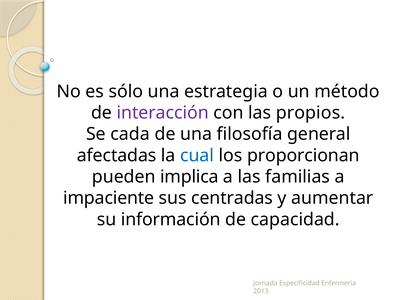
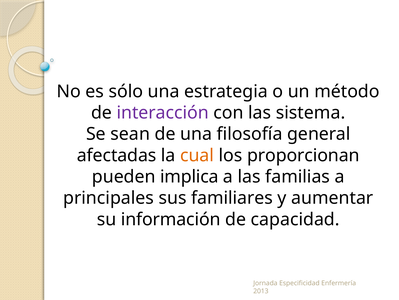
propios: propios -> sistema (311, 112)
cada: cada -> sean (130, 134)
cual colour: blue -> orange (197, 155)
impaciente: impaciente -> principales (109, 198)
centradas: centradas -> familiares (232, 198)
